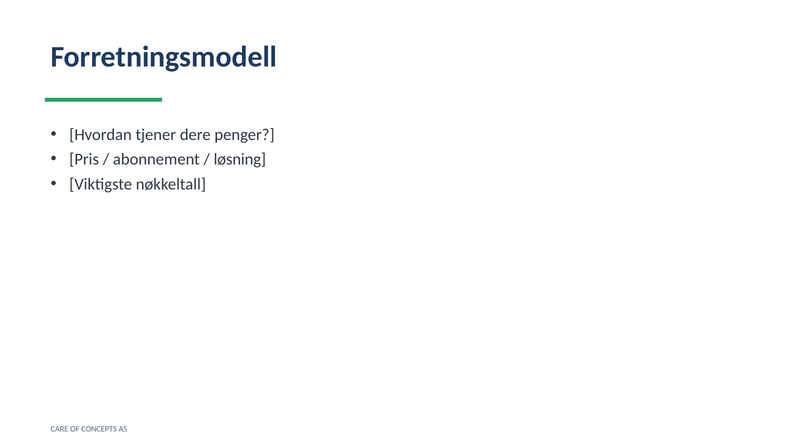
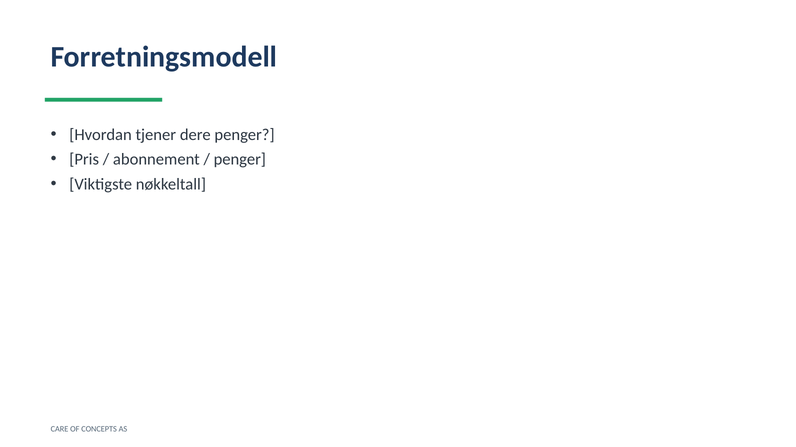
løsning: løsning -> penger (240, 160)
